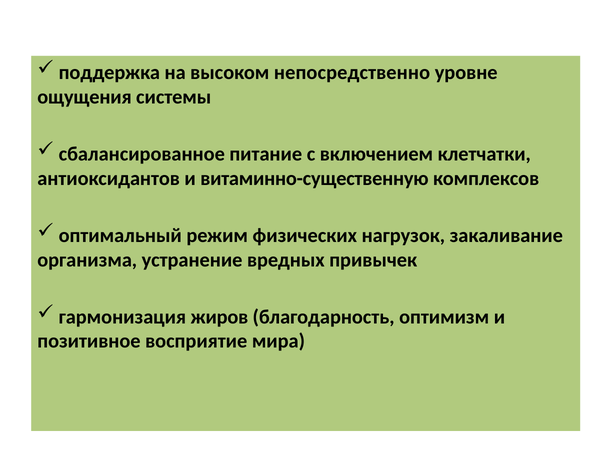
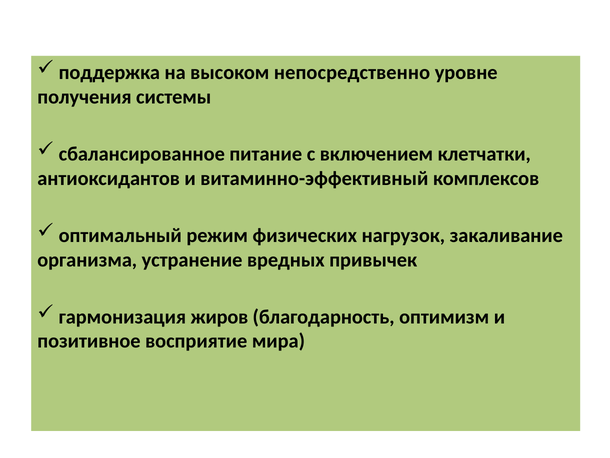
ощущения: ощущения -> получения (84, 97)
витаминно-существенную: витаминно-существенную -> витаминно-эффективный (314, 178)
